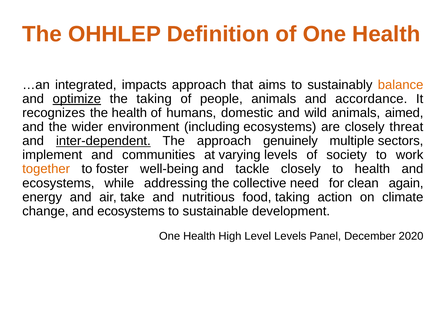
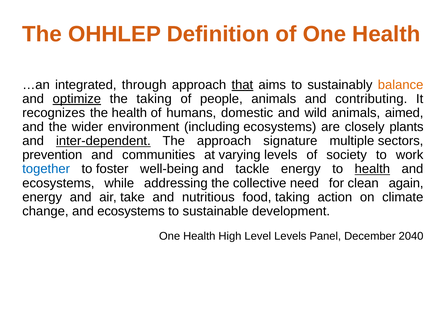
impacts: impacts -> through (144, 85)
that underline: none -> present (242, 85)
accordance: accordance -> contributing (371, 99)
threat: threat -> plants (406, 127)
genuinely: genuinely -> signature (290, 141)
implement: implement -> prevention (52, 155)
together colour: orange -> blue (46, 169)
tackle closely: closely -> energy (301, 169)
health underline: none -> present (372, 169)
2020: 2020 -> 2040 (411, 237)
